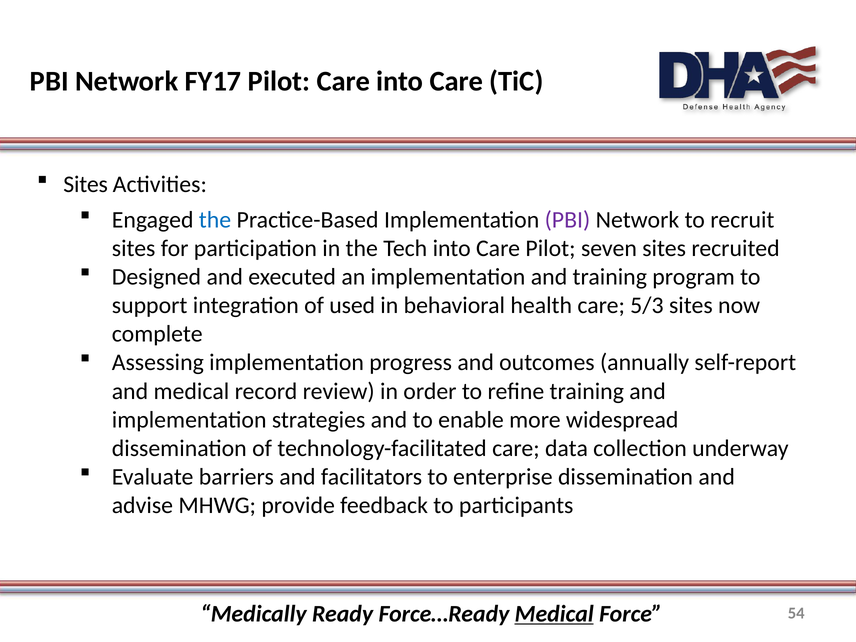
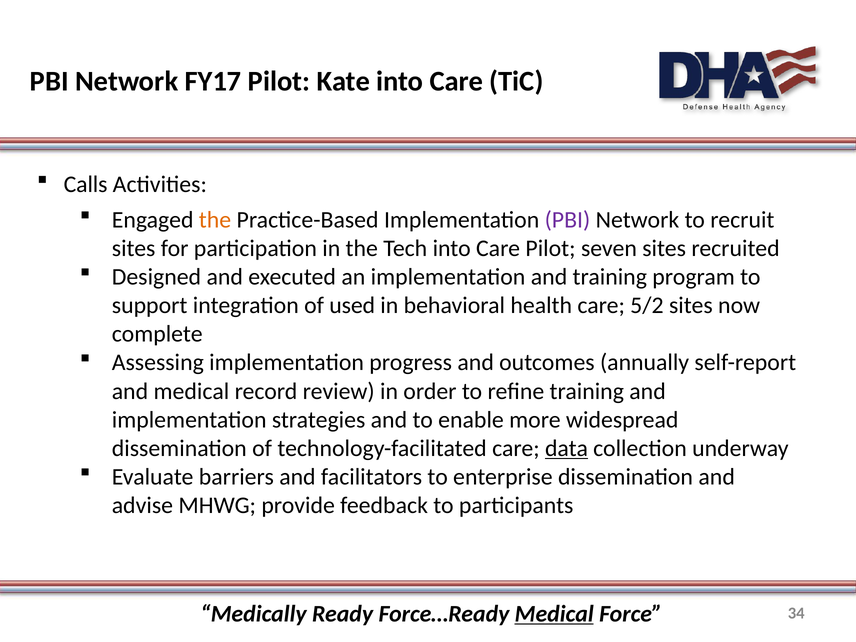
Pilot Care: Care -> Kate (343, 81)
Sites: Sites -> Calls (86, 184)
the colour: blue -> orange (215, 220)
5/3: 5/3 -> 5/2 (647, 306)
data underline: none -> present (566, 448)
54: 54 -> 34 (796, 613)
